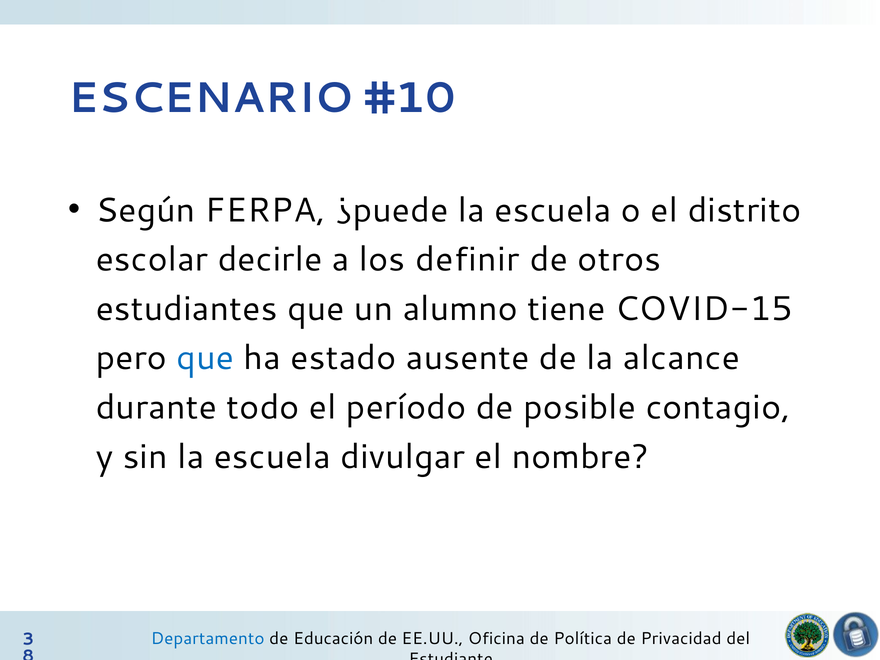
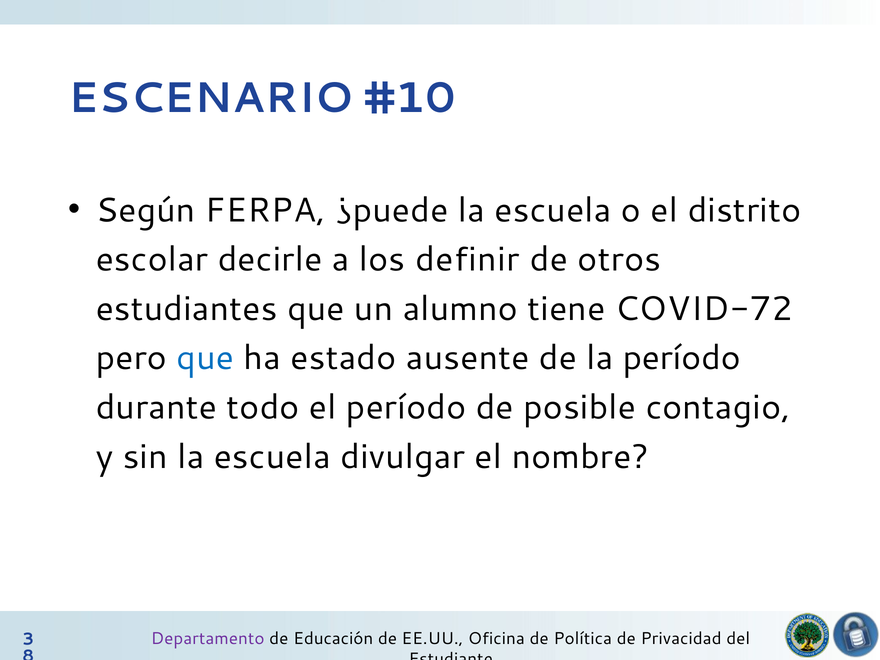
COVID-15: COVID-15 -> COVID-72 (704, 309)
la alcance: alcance -> período (682, 358)
Departamento colour: blue -> purple (208, 638)
